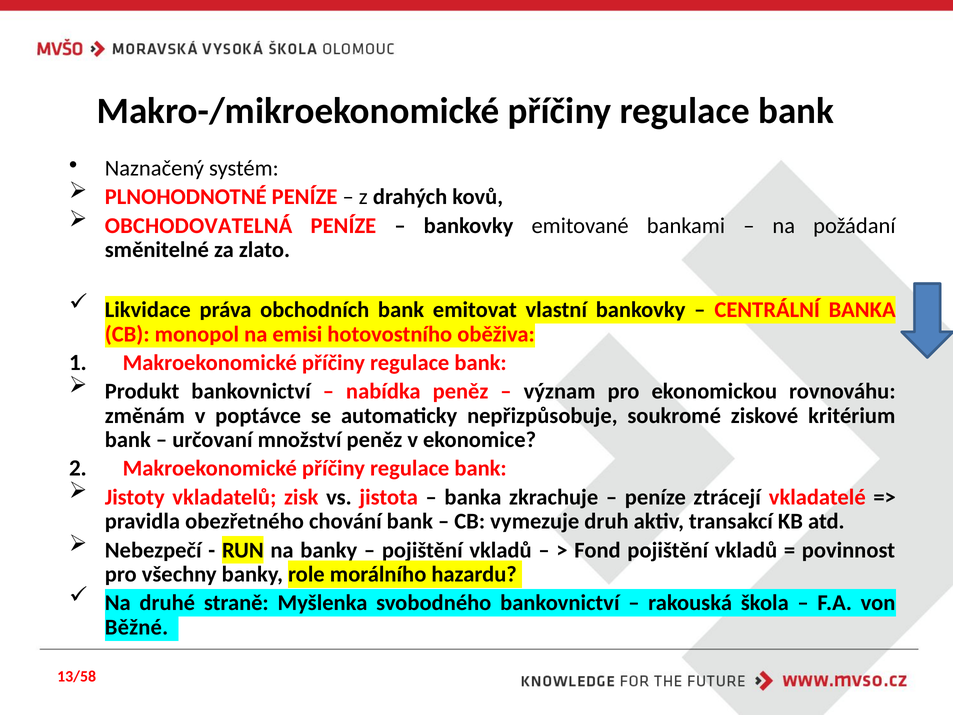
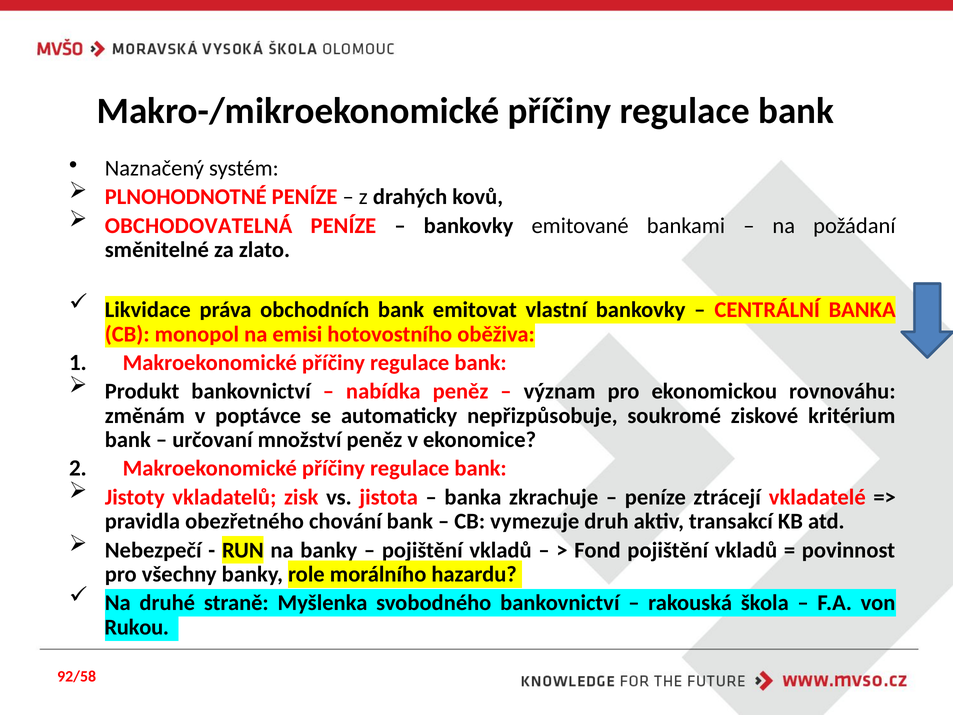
Běžné: Běžné -> Rukou (137, 627)
13/58: 13/58 -> 92/58 (77, 676)
